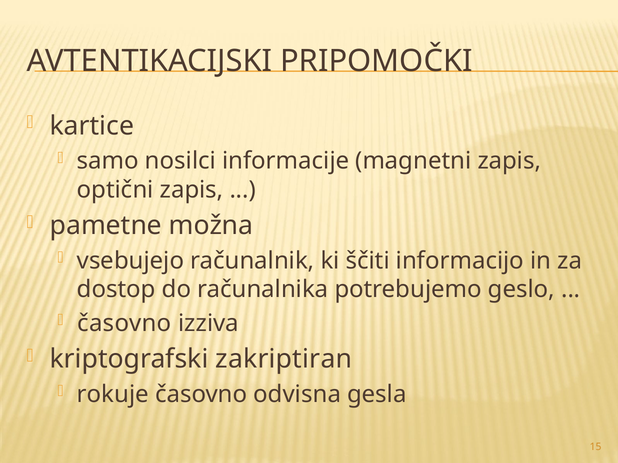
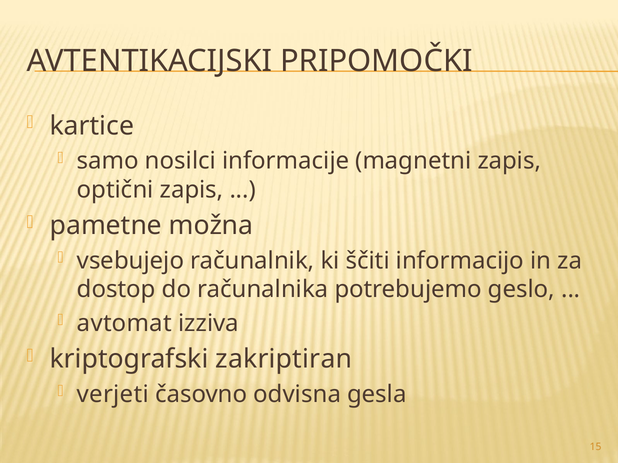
časovno: časovno -> avtomat (124, 323)
rokuje: rokuje -> verjeti (113, 395)
